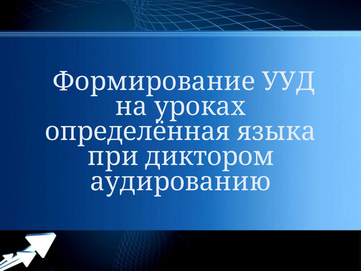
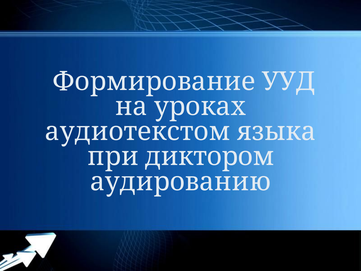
определённая: определённая -> аудиотекстом (138, 131)
